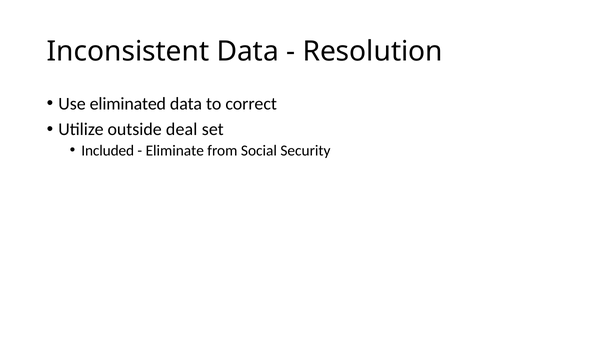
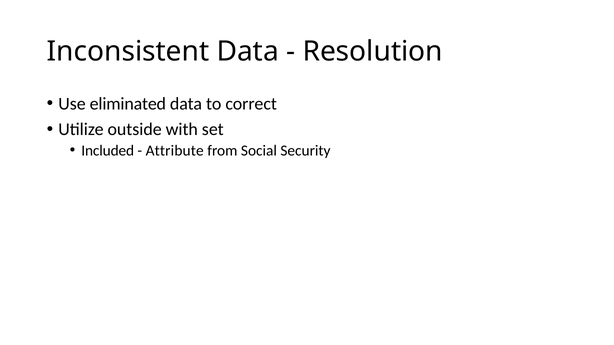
deal: deal -> with (182, 129)
Eliminate: Eliminate -> Attribute (175, 151)
